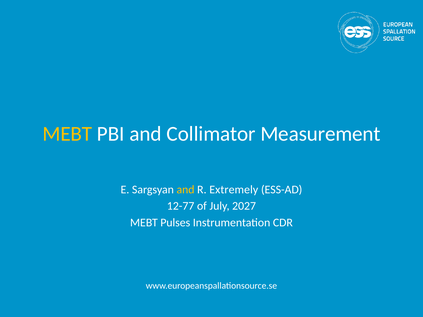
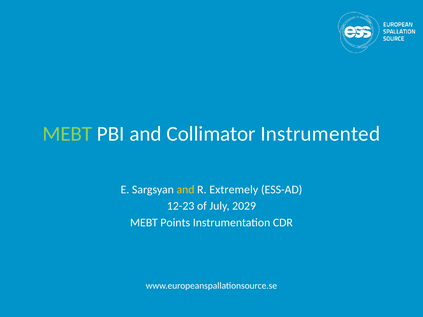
MEBT colour: yellow -> light green (67, 134)
Measurement: Measurement -> Instrumented (320, 134)
12-77: 12-77 -> 12-23 (181, 206)
2027: 2027 -> 2029 (244, 206)
Pulses: Pulses -> Points (175, 223)
